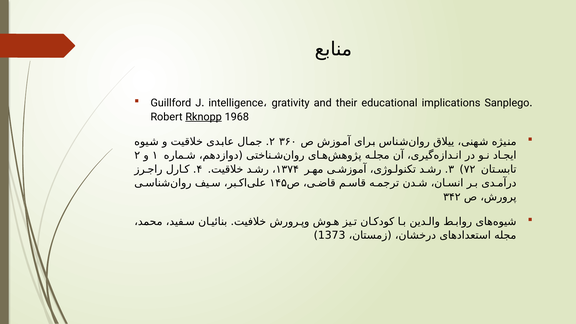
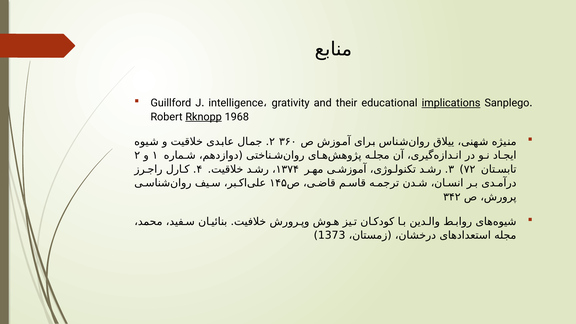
implications underline: none -> present (451, 103)
